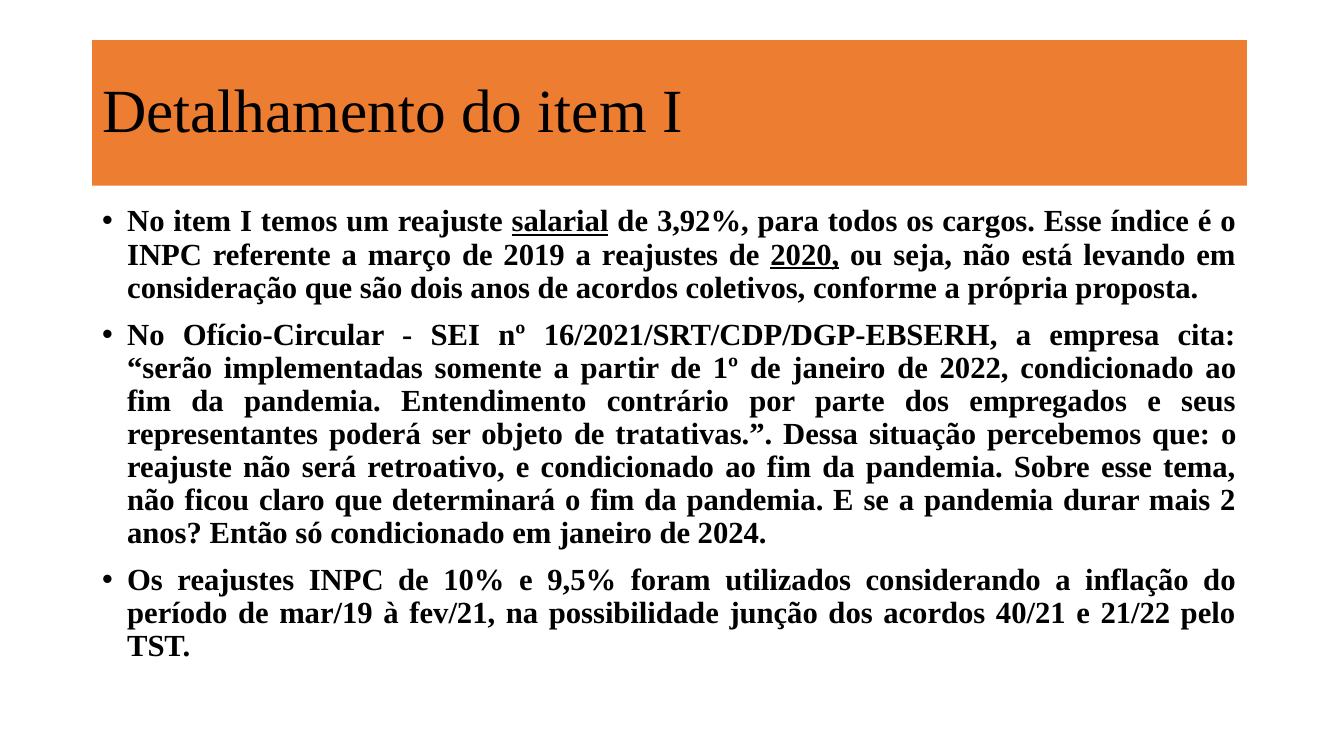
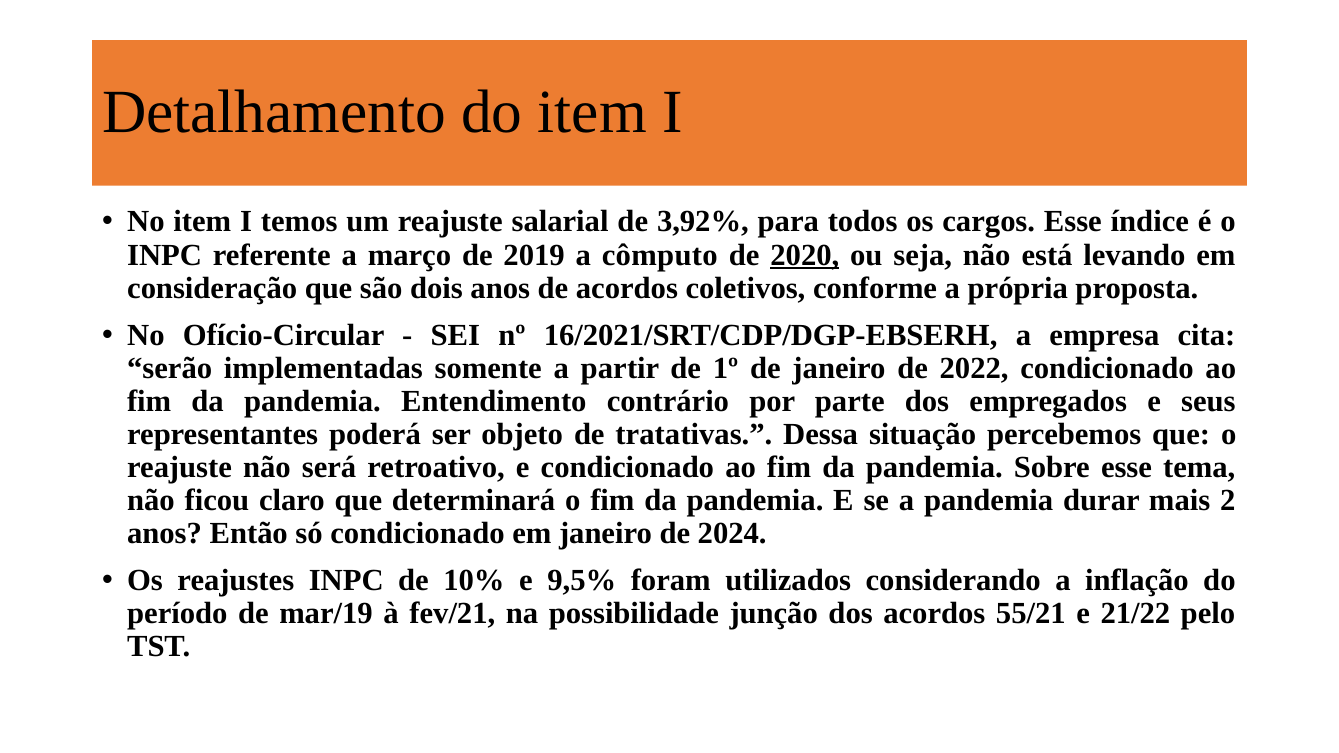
salarial underline: present -> none (560, 222)
a reajustes: reajustes -> cômputo (660, 255)
40/21: 40/21 -> 55/21 (1031, 614)
